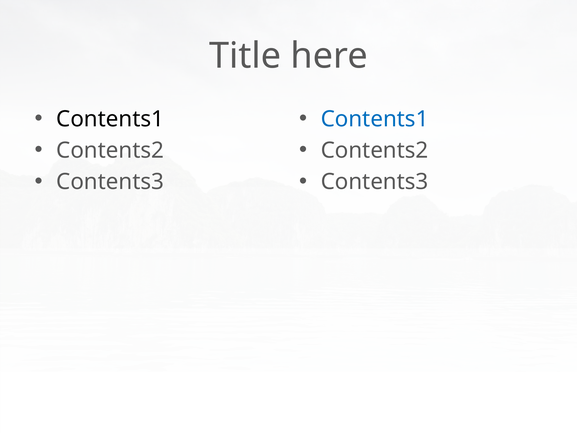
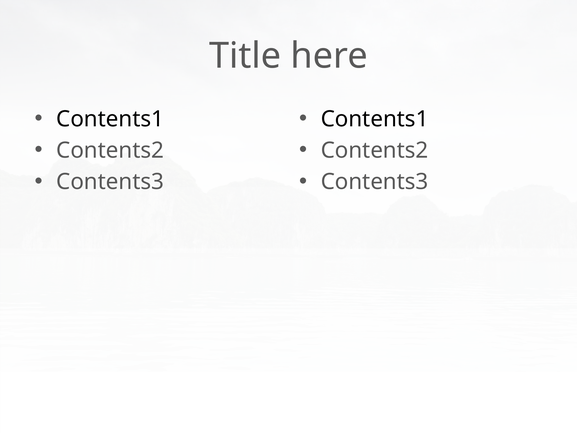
Contents1 colour: blue -> black (375, 119)
